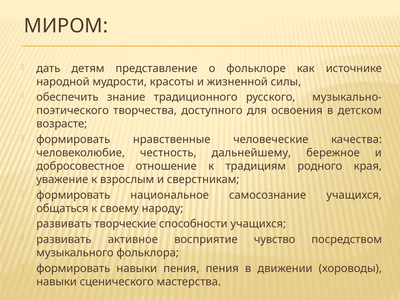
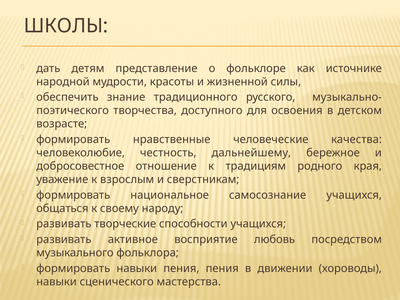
МИРОМ: МИРОМ -> ШКОЛЫ (66, 26)
чувство: чувство -> любовь (275, 240)
